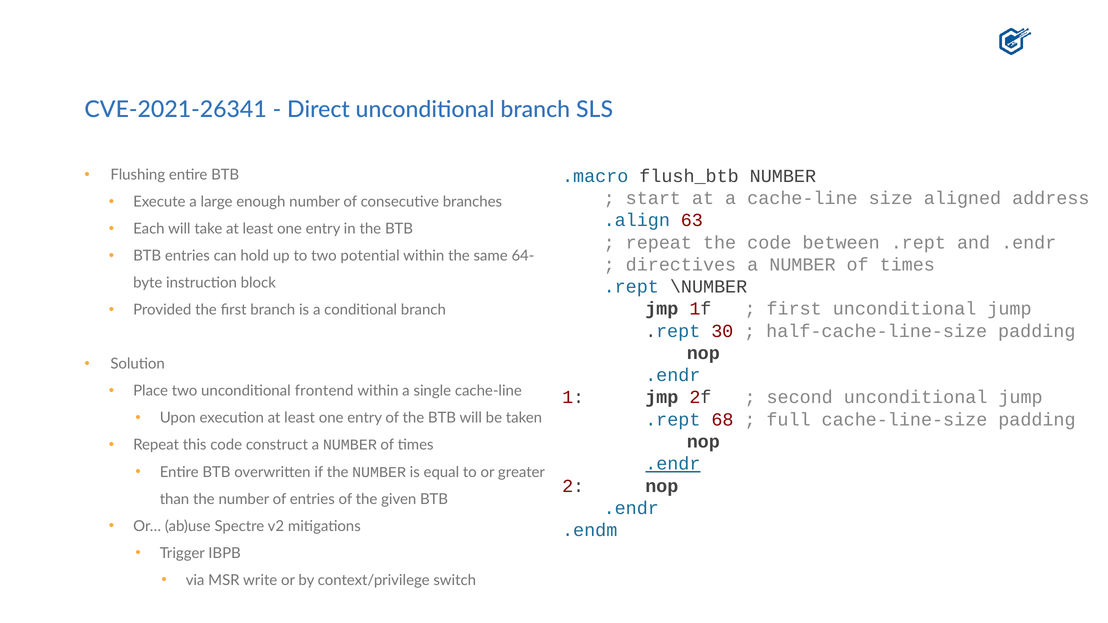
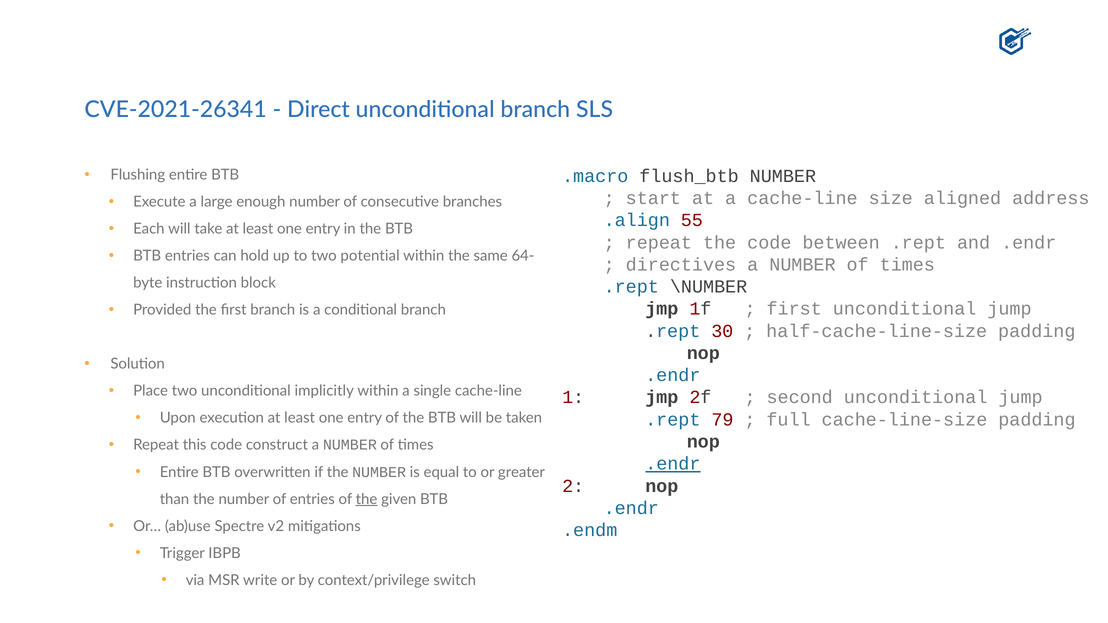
63: 63 -> 55 (692, 220)
frontend: frontend -> implicitly (324, 391)
68: 68 -> 79 (722, 420)
the underline: none -> present (367, 499)
